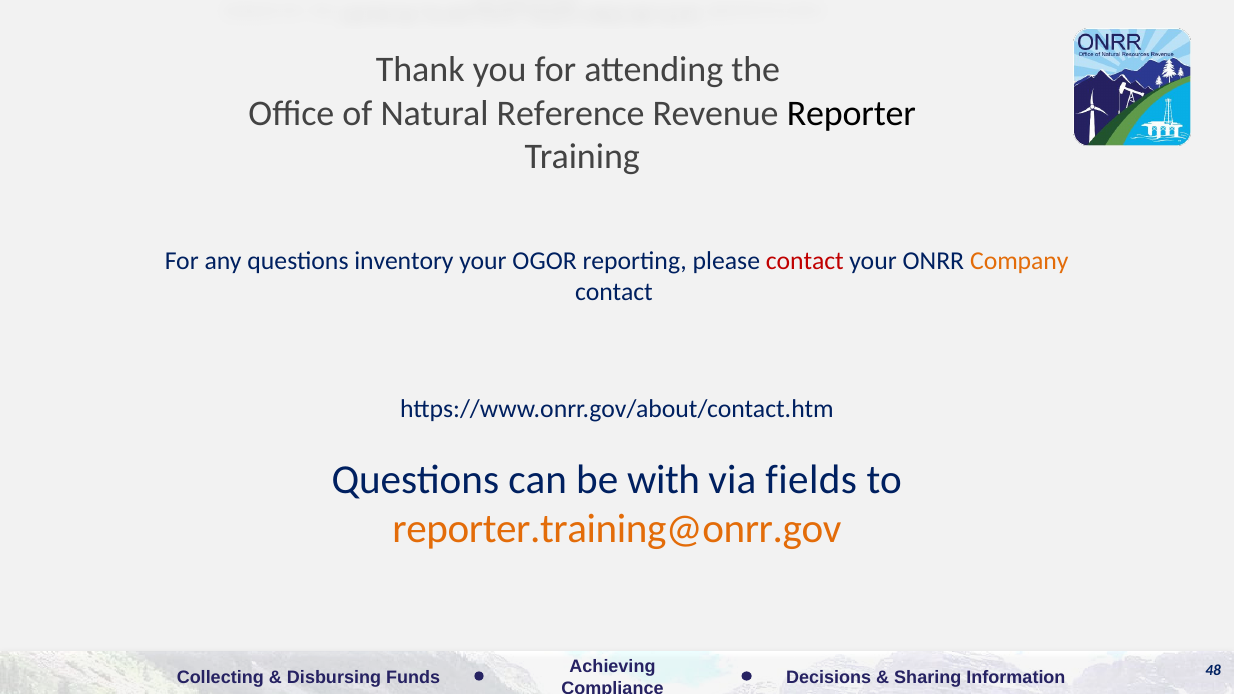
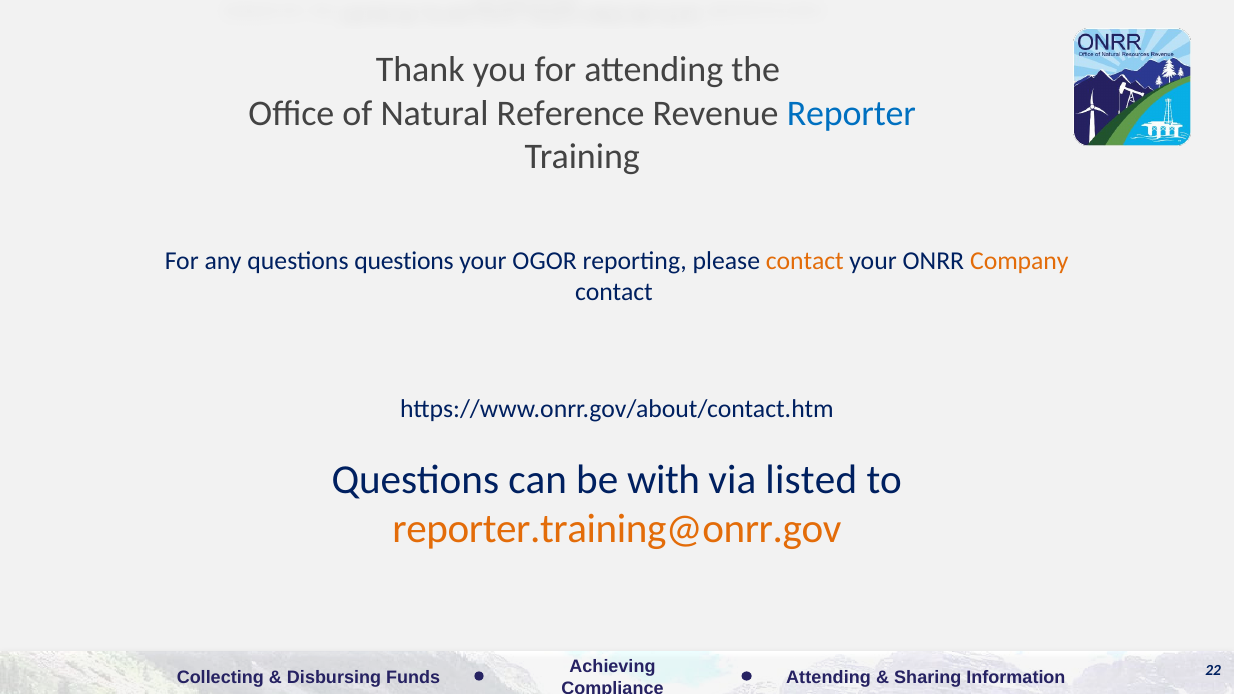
Reporter colour: black -> blue (851, 113)
questions inventory: inventory -> questions (404, 261)
contact colour: red -> orange (805, 261)
fields: fields -> listed (811, 480)
Decisions: Decisions -> Attending (829, 677)
48: 48 -> 22 (1213, 671)
